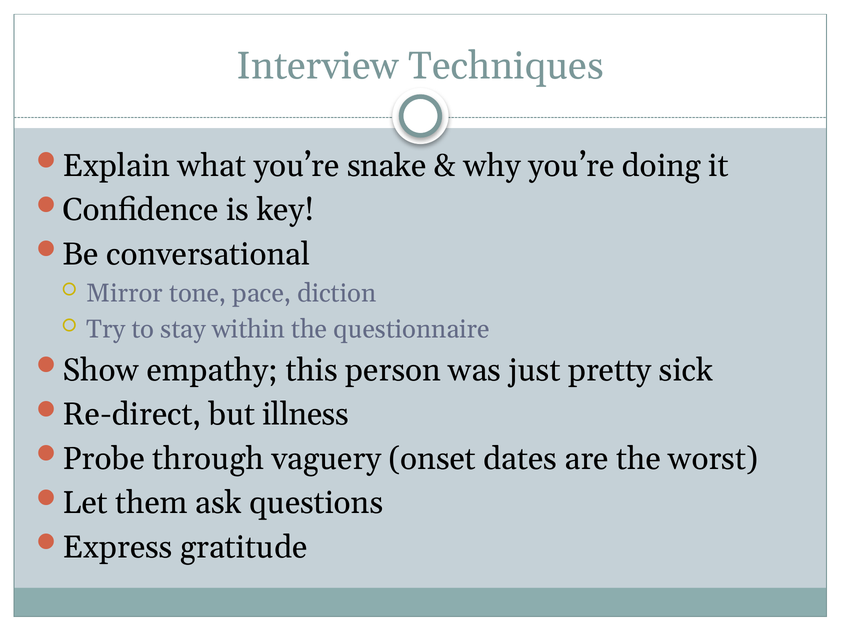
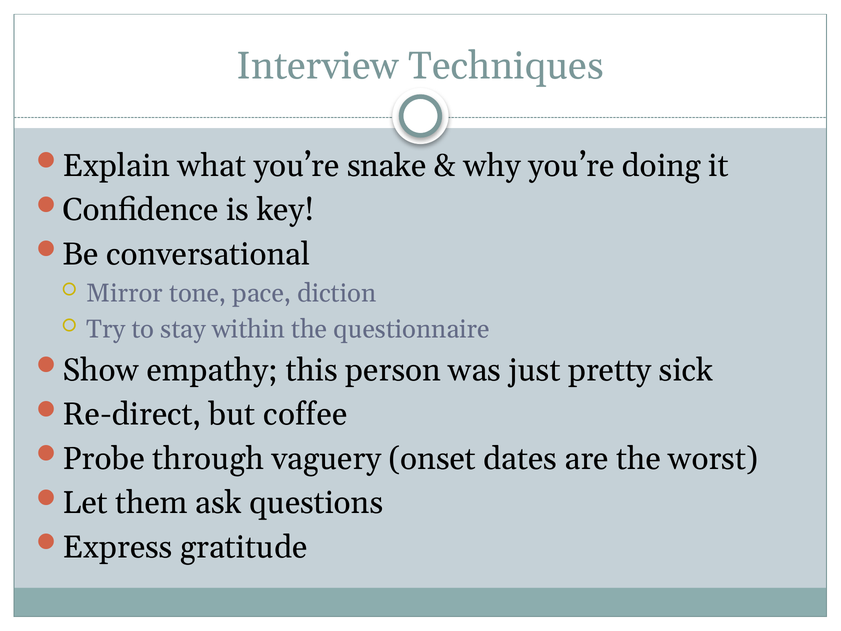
illness: illness -> coffee (305, 414)
